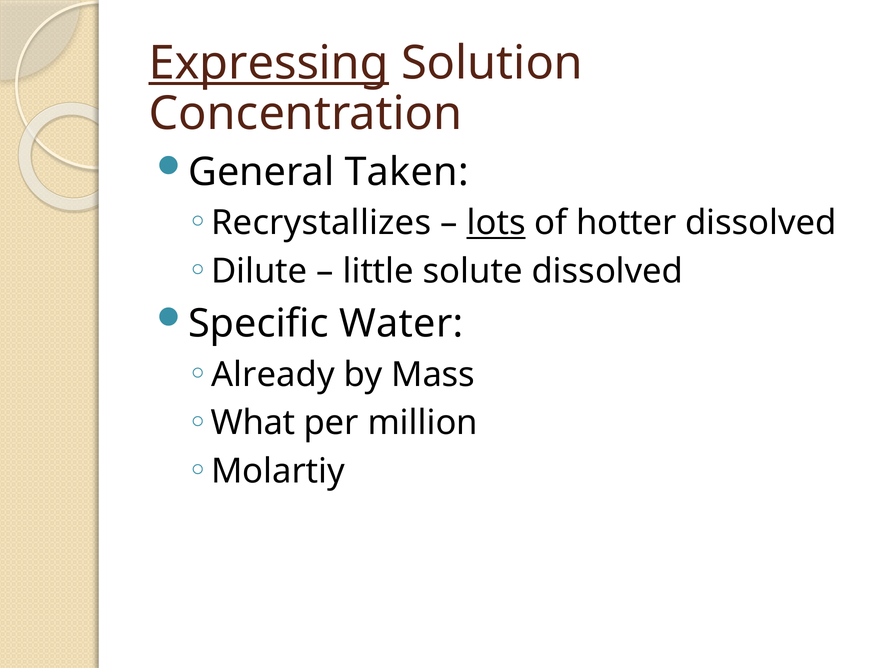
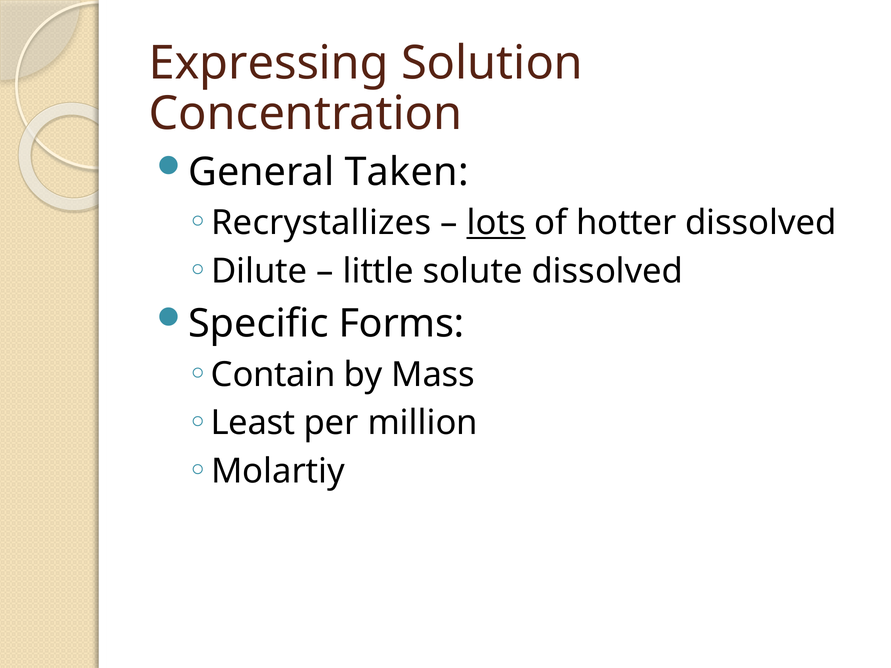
Expressing underline: present -> none (269, 63)
Water: Water -> Forms (402, 324)
Already: Already -> Contain (273, 375)
What: What -> Least (253, 423)
